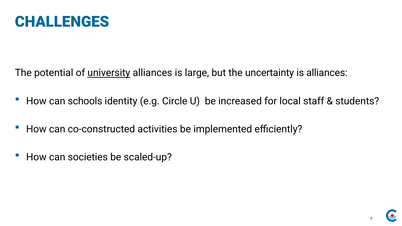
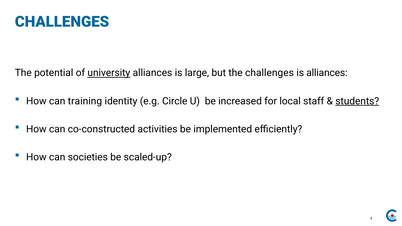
the uncertainty: uncertainty -> challenges (269, 73)
schools: schools -> training (85, 101)
students underline: none -> present (357, 101)
